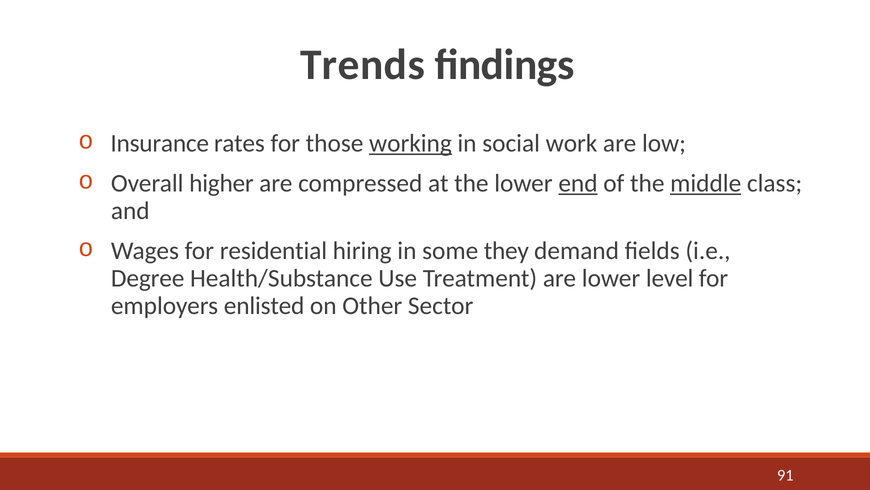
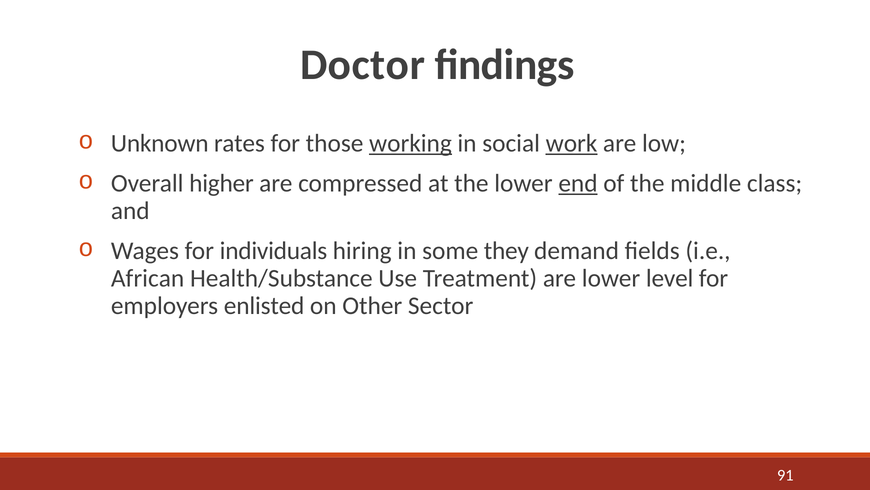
Trends: Trends -> Doctor (362, 65)
Insurance: Insurance -> Unknown (160, 143)
work underline: none -> present (572, 143)
middle underline: present -> none (706, 183)
residential: residential -> individuals (273, 251)
Degree: Degree -> African (148, 278)
